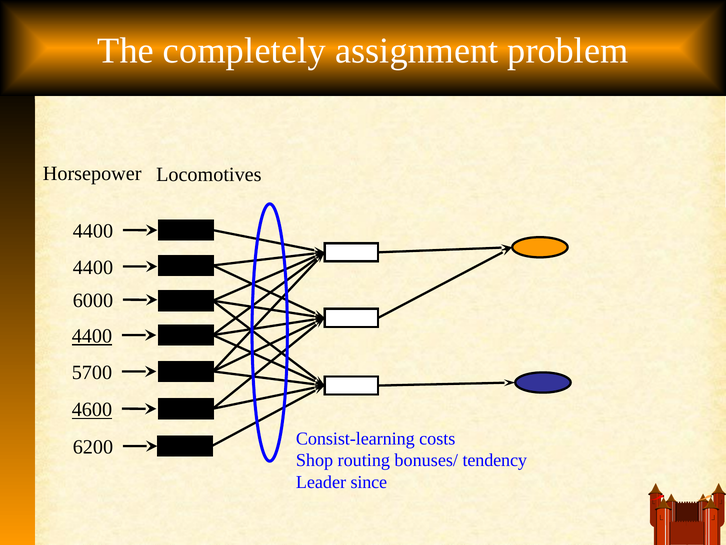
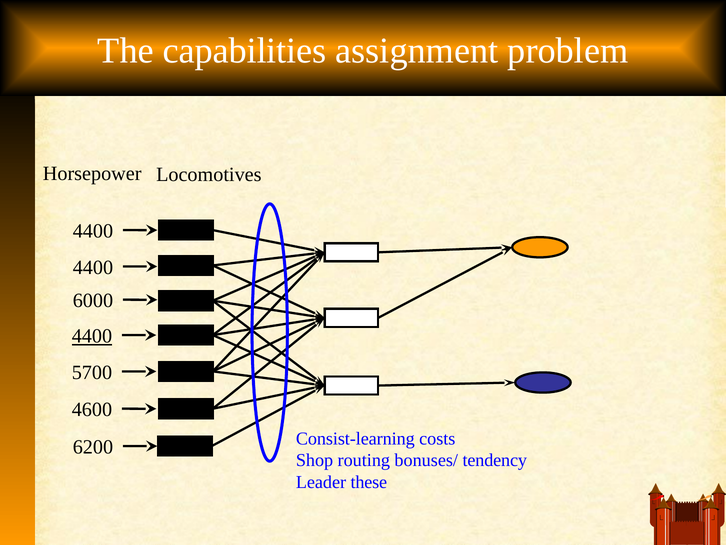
completely: completely -> capabilities (245, 50)
4600 underline: present -> none (92, 409)
since: since -> these (369, 482)
